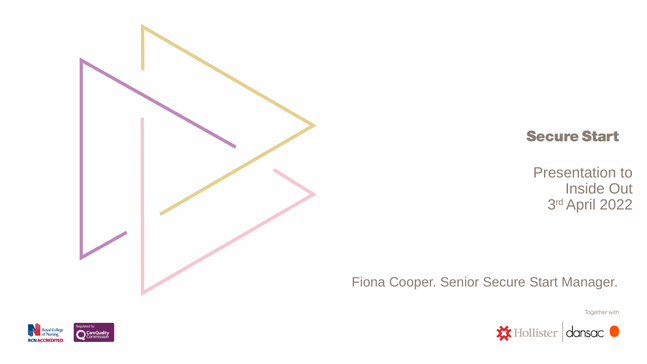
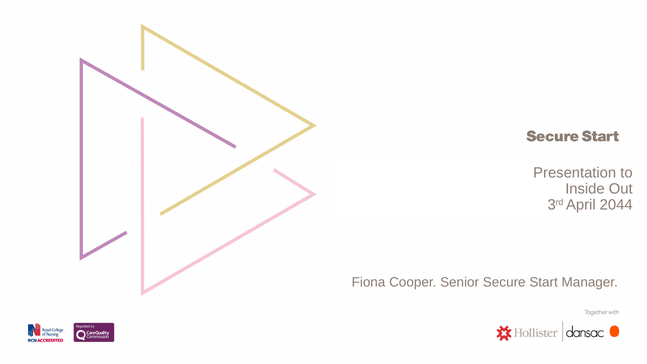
2022: 2022 -> 2044 (616, 205)
